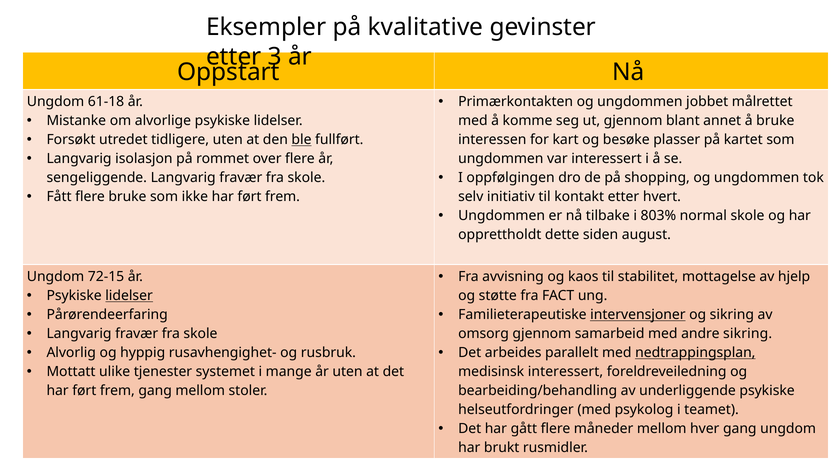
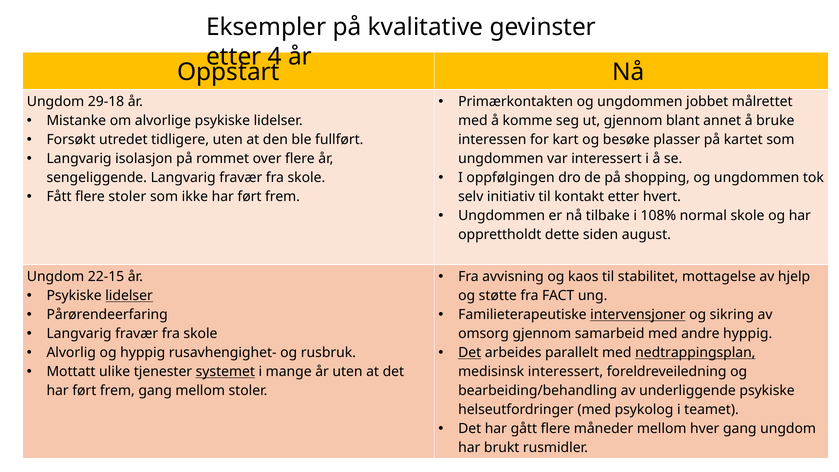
3: 3 -> 4 (275, 57)
61-18: 61-18 -> 29-18 (106, 102)
ble underline: present -> none (302, 140)
flere bruke: bruke -> stoler (127, 197)
803%: 803% -> 108% (658, 216)
72-15: 72-15 -> 22-15 (106, 277)
andre sikring: sikring -> hyppig (748, 334)
Det underline: none -> present (470, 353)
systemet underline: none -> present (225, 372)
